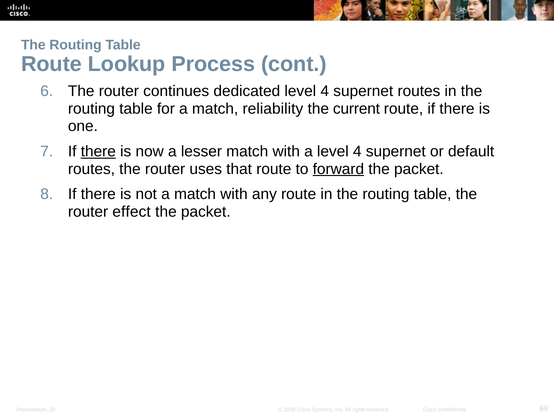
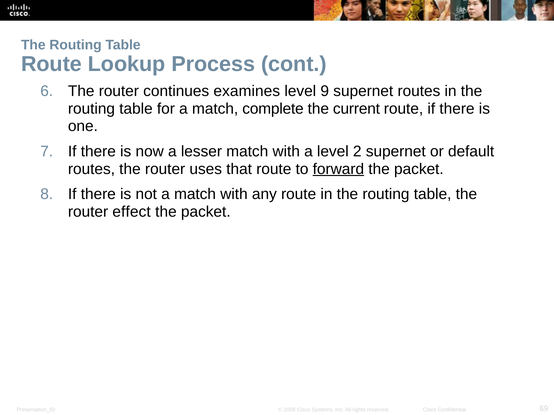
dedicated: dedicated -> examines (247, 91)
4: 4 -> 9 (325, 91)
reliability: reliability -> complete (273, 109)
there underline: present -> none (98, 152)
a level 4: 4 -> 2 (357, 152)
